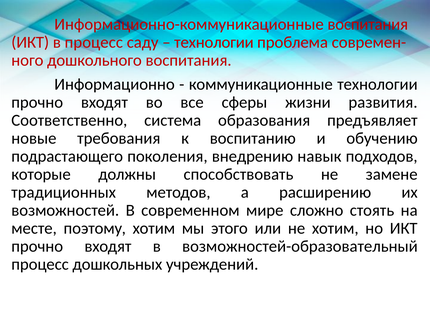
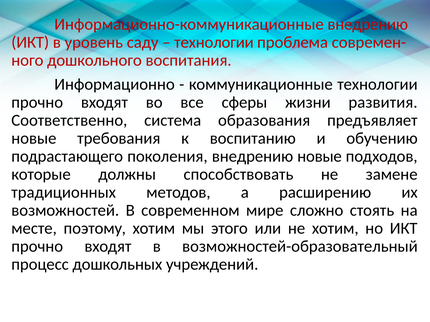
Информационно-коммуникационные воспитания: воспитания -> внедрению (368, 24)
в процесс: процесс -> уровень (94, 42)
внедрению навык: навык -> новые (320, 156)
